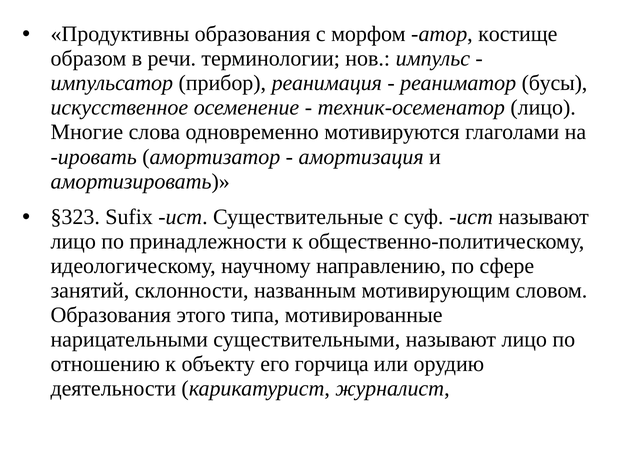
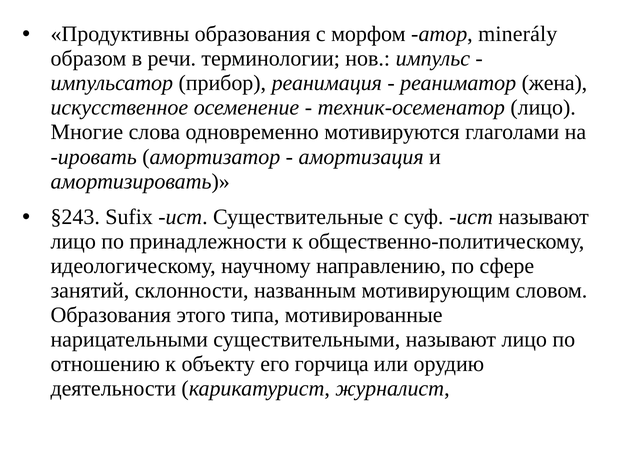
костище: костище -> minerály (518, 34)
бусы: бусы -> жена (554, 83)
§323: §323 -> §243 (75, 217)
